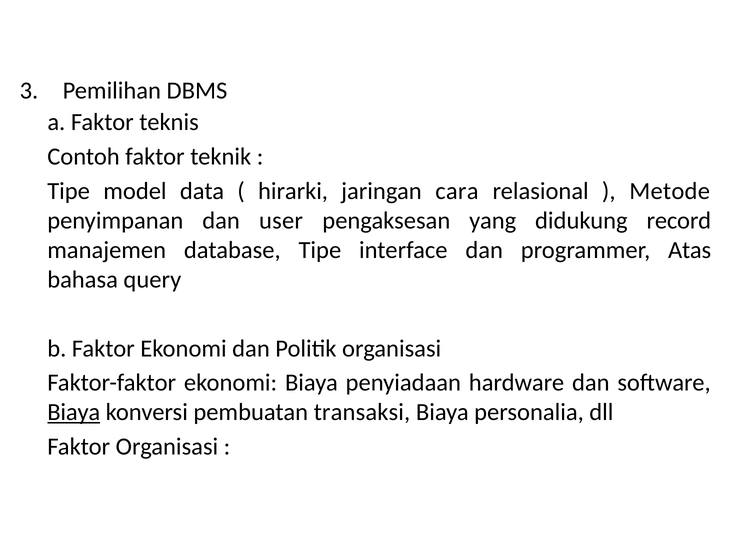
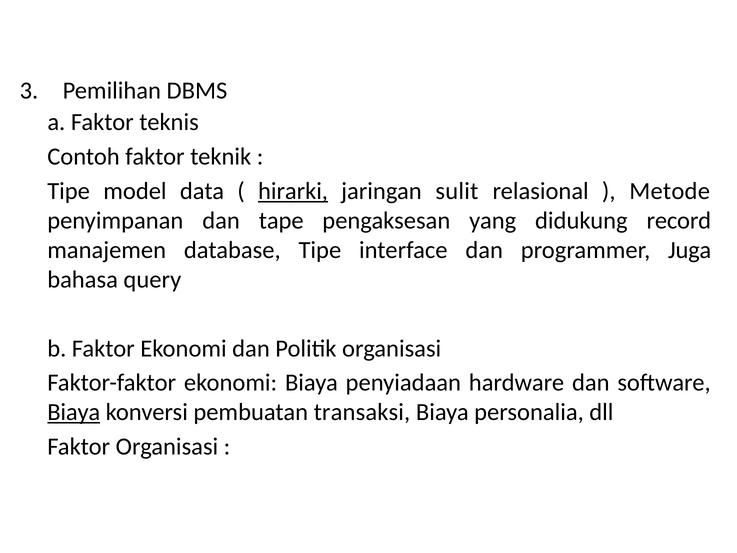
hirarki underline: none -> present (293, 191)
cara: cara -> sulit (457, 191)
user: user -> tape (281, 221)
Atas: Atas -> Juga (690, 250)
